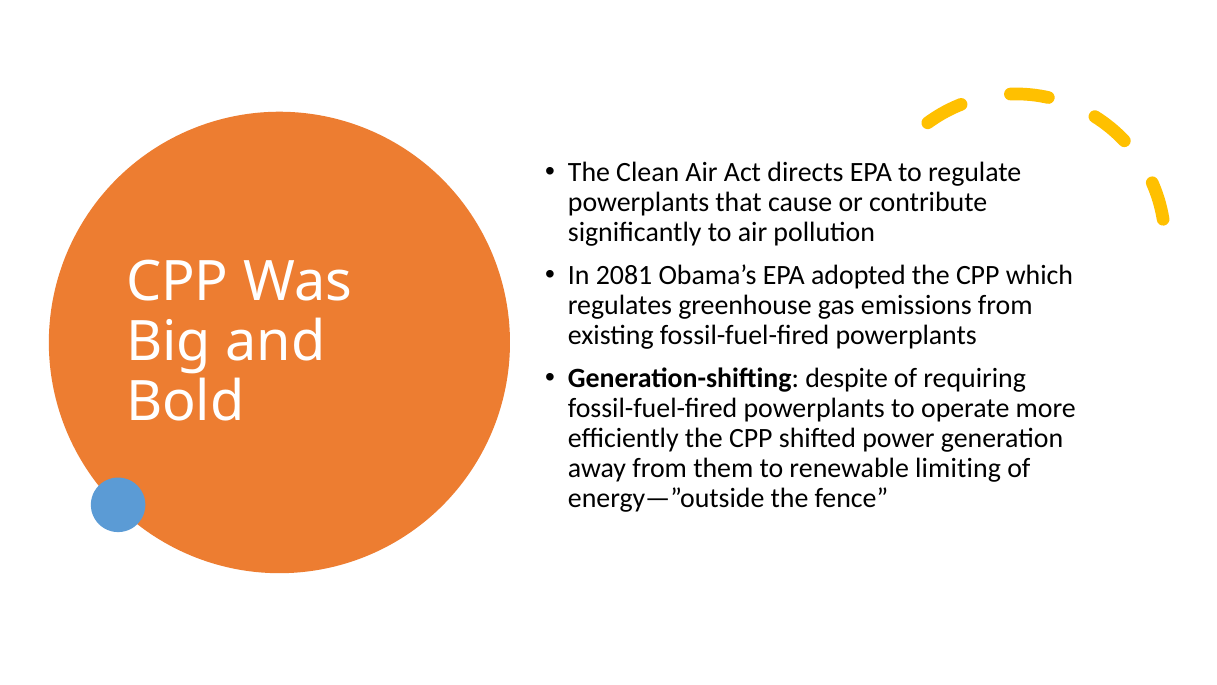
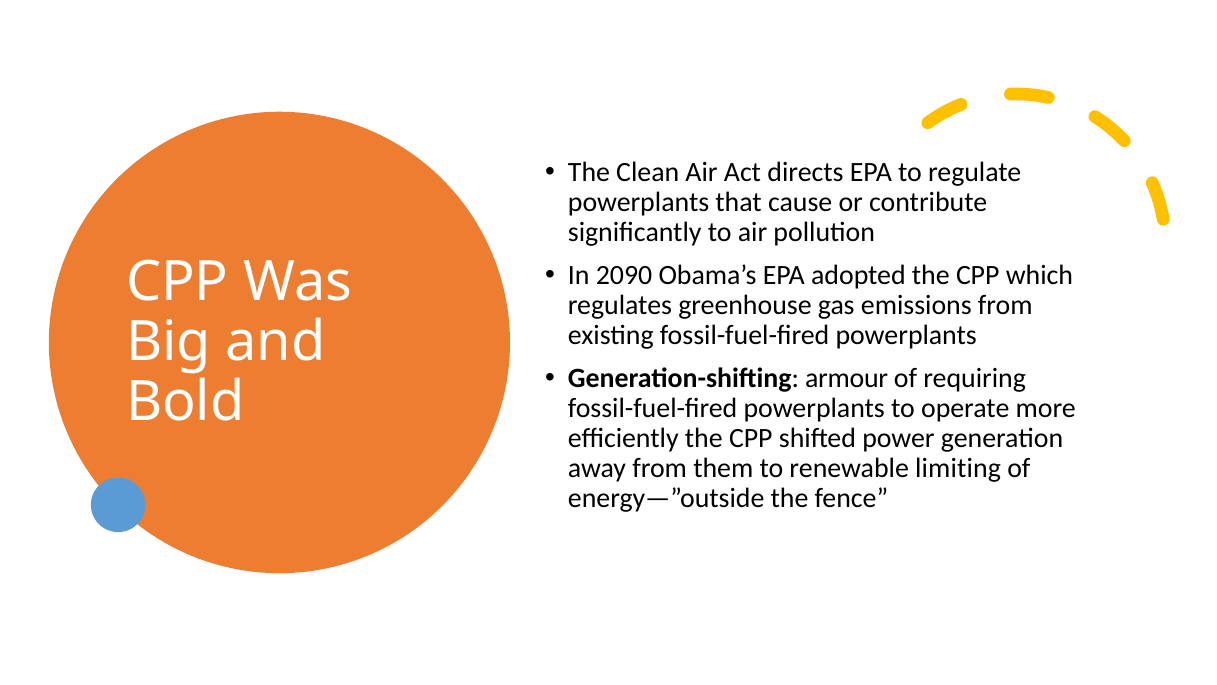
2081: 2081 -> 2090 (624, 275)
despite: despite -> armour (847, 378)
